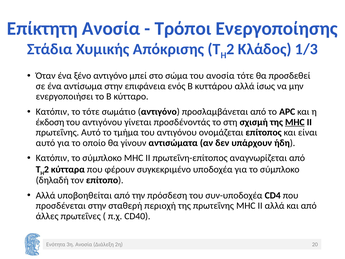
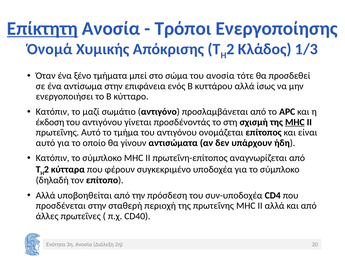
Επίκτητη underline: none -> present (42, 28)
Στάδια: Στάδια -> Όνομά (50, 49)
ξένο αντιγόνο: αντιγόνο -> τμήματα (110, 76)
το τότε: τότε -> μαζί (91, 112)
